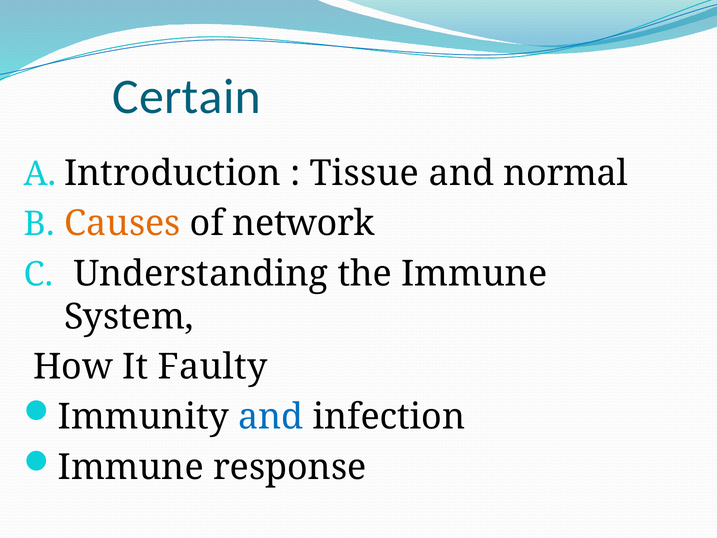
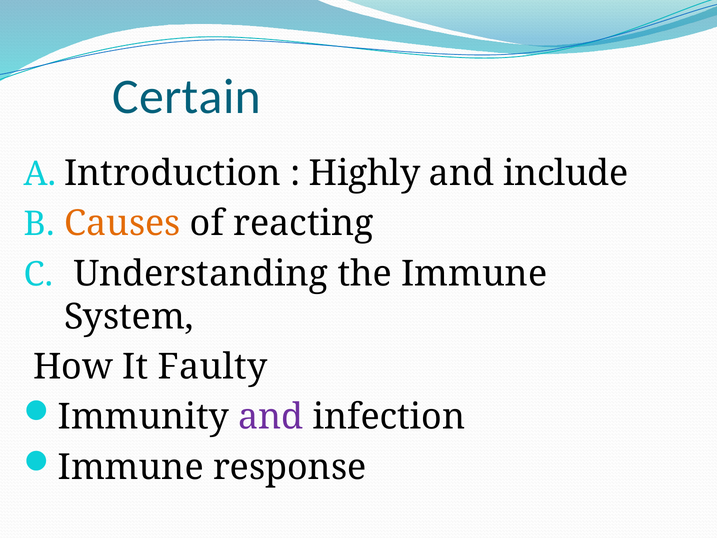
Tissue: Tissue -> Highly (365, 173)
normal: normal -> include (566, 173)
network: network -> reacting (303, 223)
and colour: blue -> purple (271, 417)
